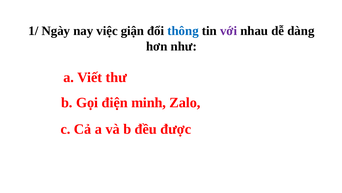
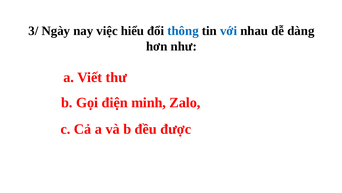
1/: 1/ -> 3/ (33, 31)
giận: giận -> hiểu (132, 31)
với colour: purple -> blue (229, 31)
